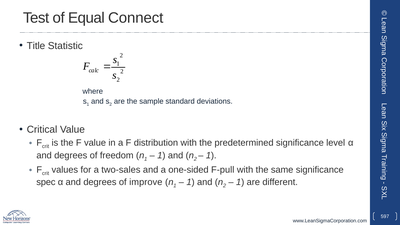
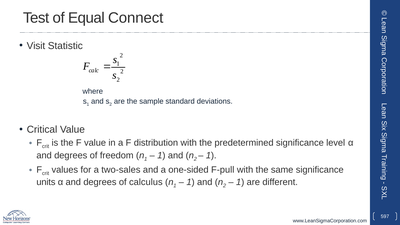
Title: Title -> Visit (36, 46)
spec: spec -> units (46, 182)
improve: improve -> calculus (146, 182)
